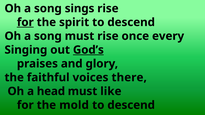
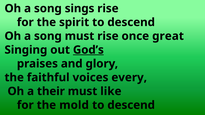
for underline: present -> none (25, 22)
every: every -> great (168, 36)
there: there -> every (129, 78)
head: head -> their (51, 92)
